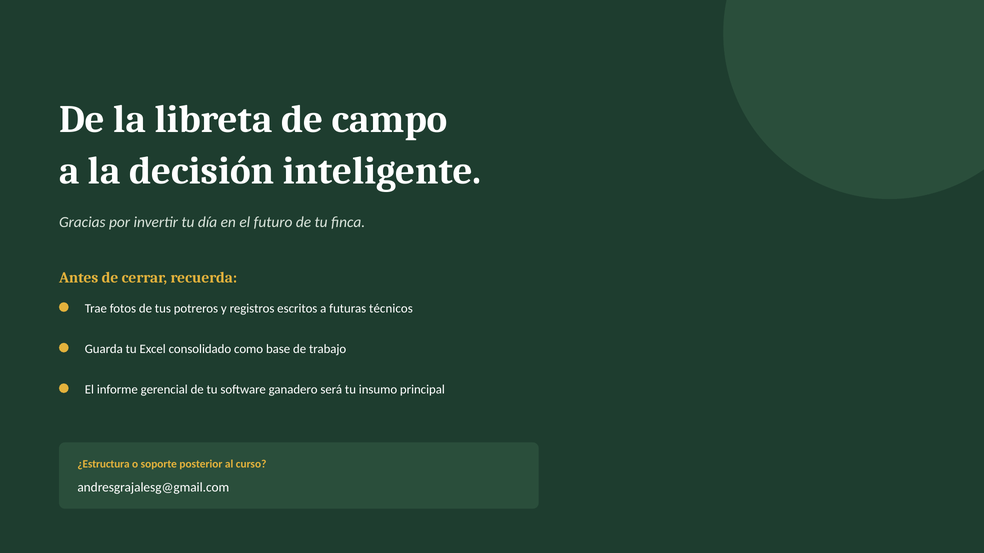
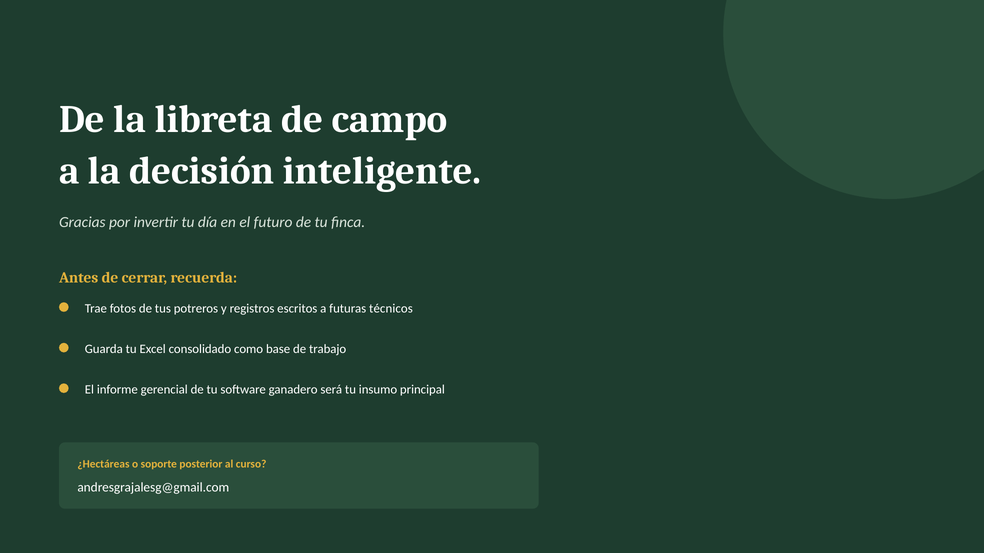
¿Estructura: ¿Estructura -> ¿Hectáreas (103, 464)
